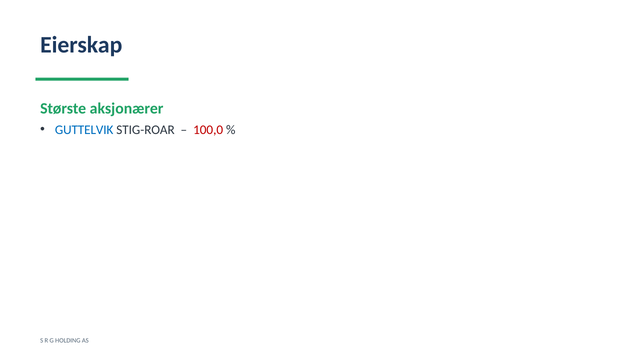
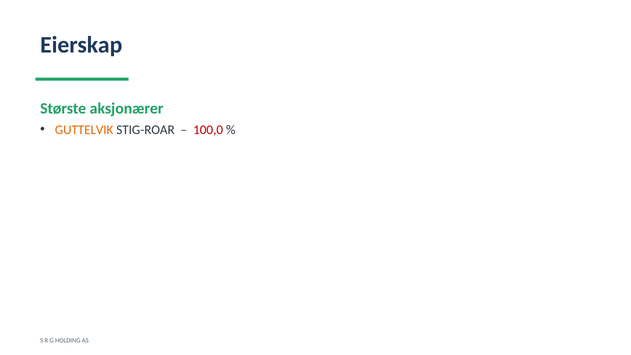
GUTTELVIK colour: blue -> orange (84, 130)
